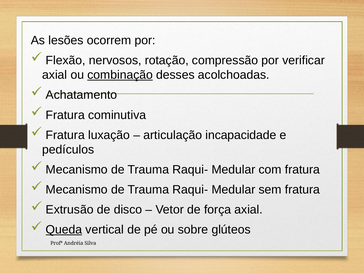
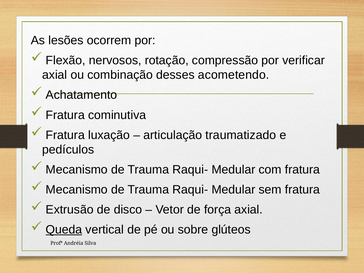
combinação underline: present -> none (120, 75)
acolchoadas: acolchoadas -> acometendo (234, 75)
incapacidade: incapacidade -> traumatizado (241, 135)
